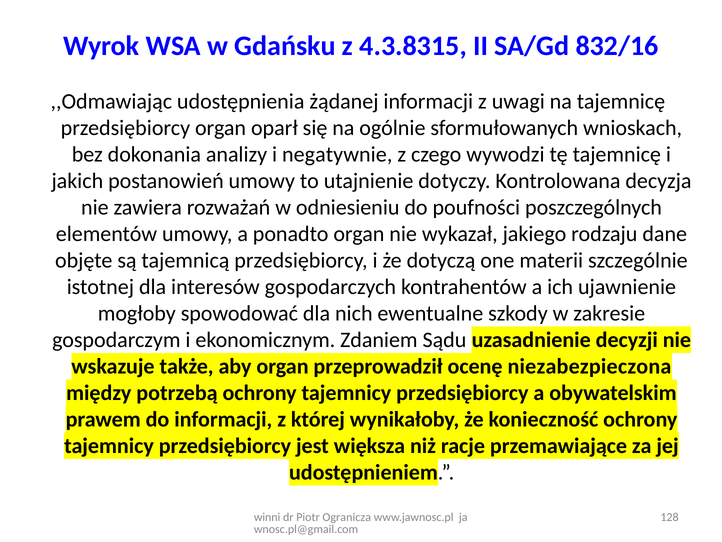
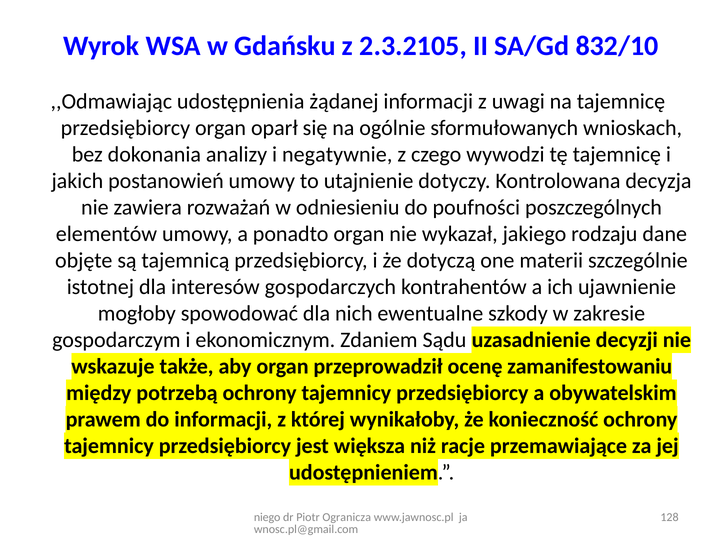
4.3.8315: 4.3.8315 -> 2.3.2105 (413, 46)
832/16: 832/16 -> 832/10 (617, 46)
niezabezpieczona: niezabezpieczona -> zamanifestowaniu (590, 366)
winni: winni -> niego (267, 517)
